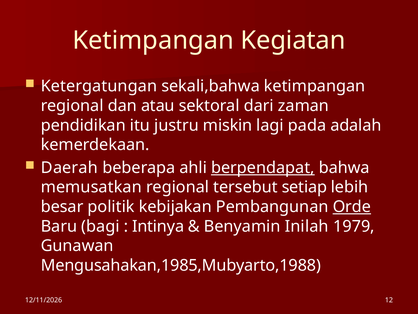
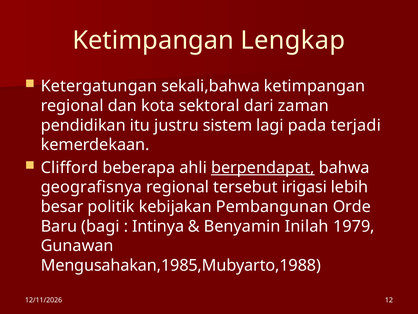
Kegiatan: Kegiatan -> Lengkap (293, 40)
atau: atau -> kota (158, 106)
miskin: miskin -> sistem (228, 125)
adalah: adalah -> terjadi (356, 125)
Daerah: Daerah -> Clifford (69, 167)
memusatkan: memusatkan -> geografisnya (91, 187)
setiap: setiap -> irigasi (304, 187)
Orde underline: present -> none (352, 206)
